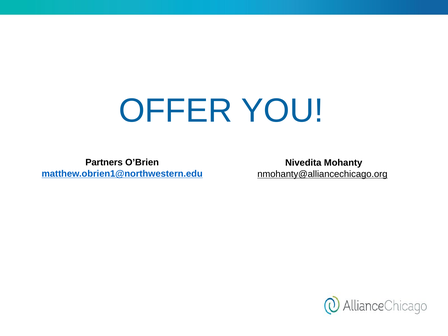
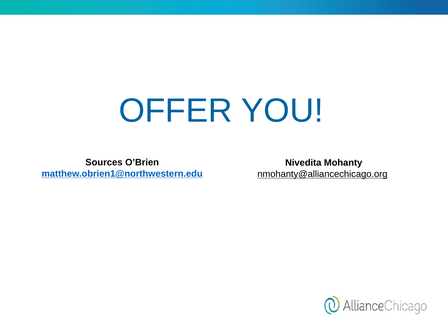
Partners: Partners -> Sources (104, 162)
